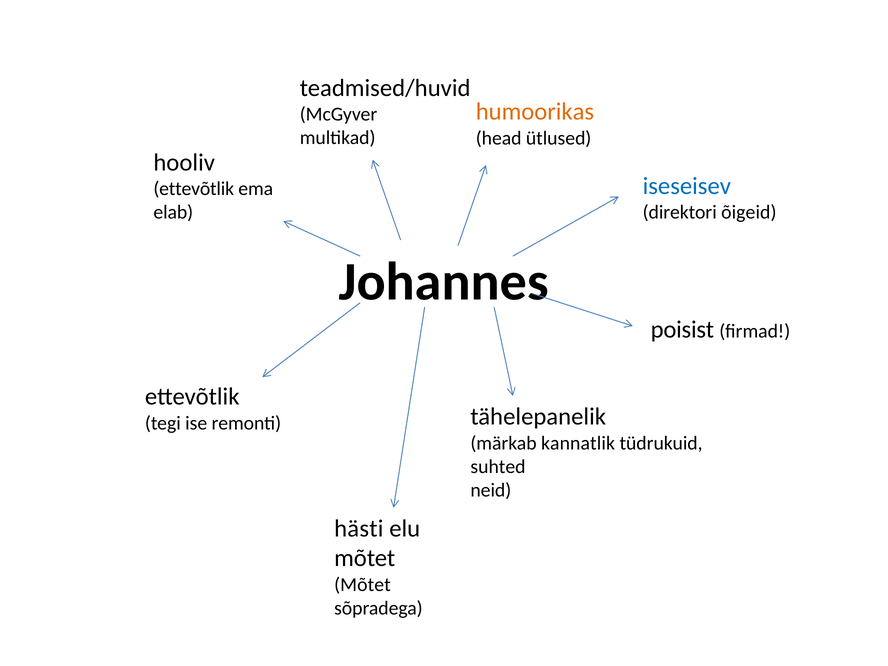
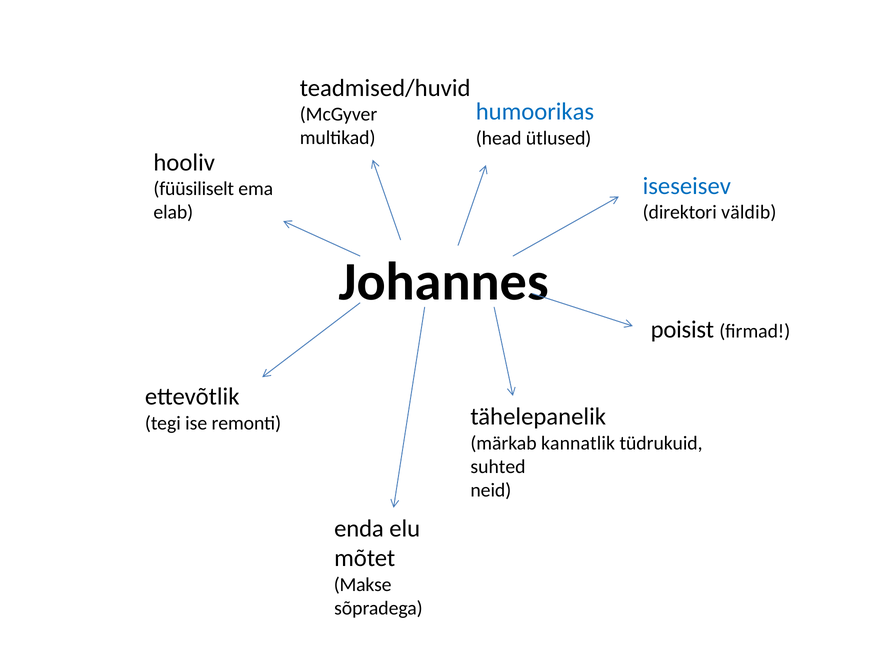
humoorikas colour: orange -> blue (535, 112)
ettevõtlik: ettevõtlik -> füüsiliselt (194, 189)
õigeid: õigeid -> väldib (749, 212)
hästi: hästi -> enda (359, 529)
Mõtet: Mõtet -> Makse (363, 585)
